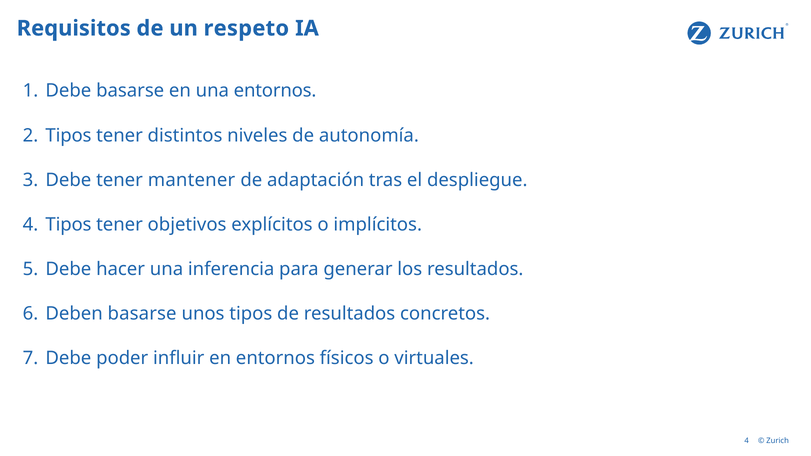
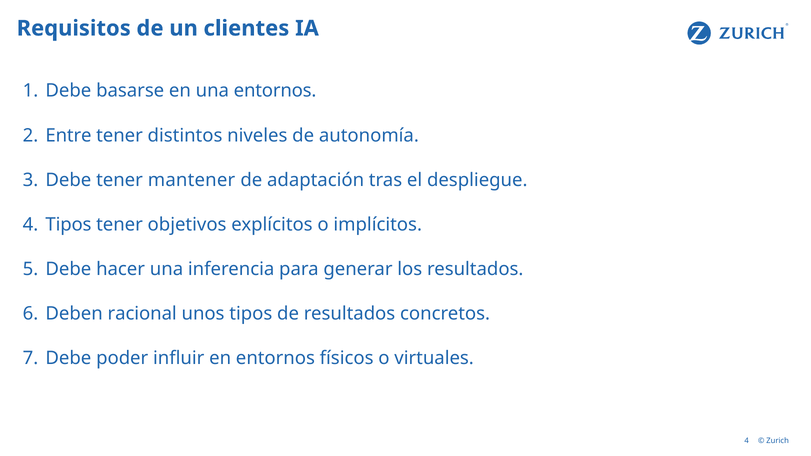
respeto: respeto -> clientes (246, 28)
Tipos: Tipos -> Entre (68, 135)
Deben basarse: basarse -> racional (142, 314)
